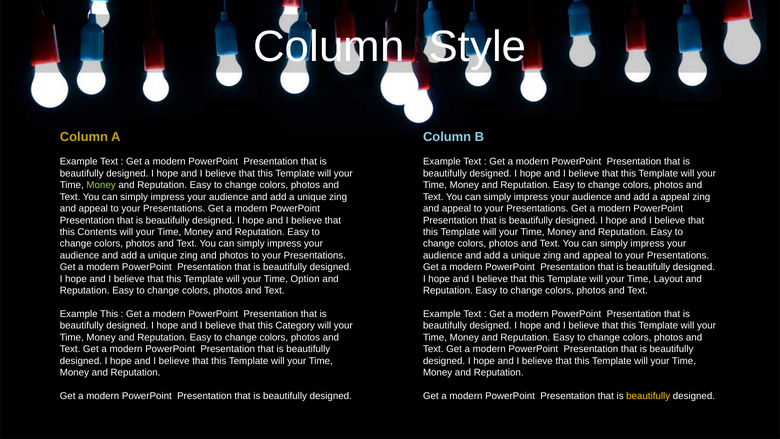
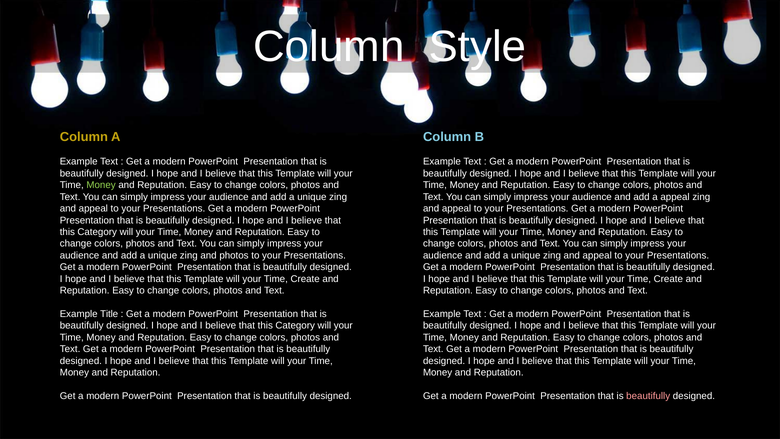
Contents: Contents -> Category (97, 232)
Option: Option -> Create (305, 279)
Layout: Layout -> Create (668, 279)
Example This: This -> Title (109, 314)
beautifully colour: yellow -> pink (648, 396)
